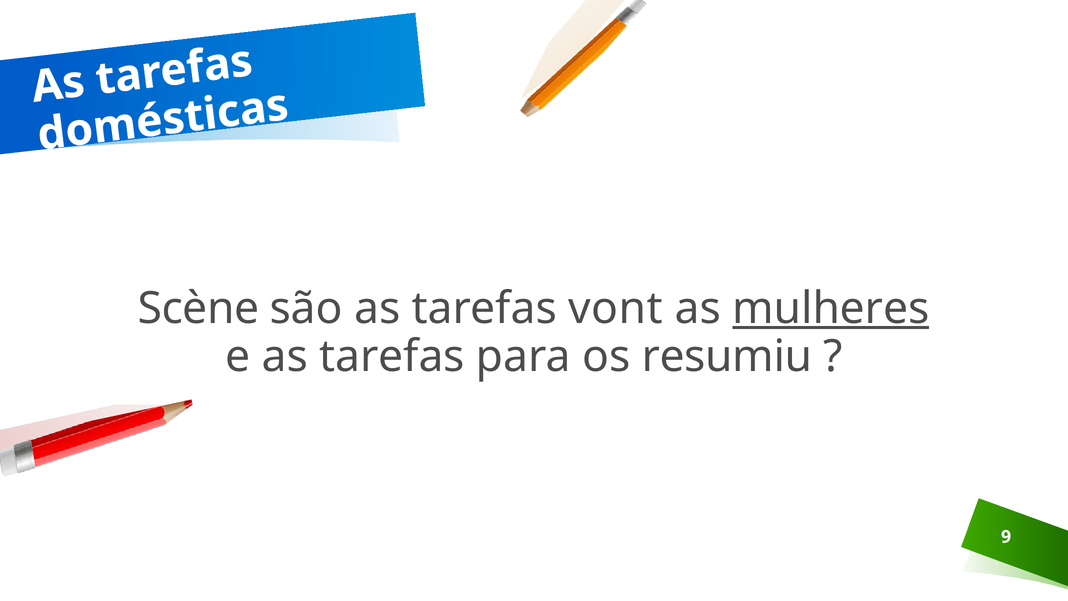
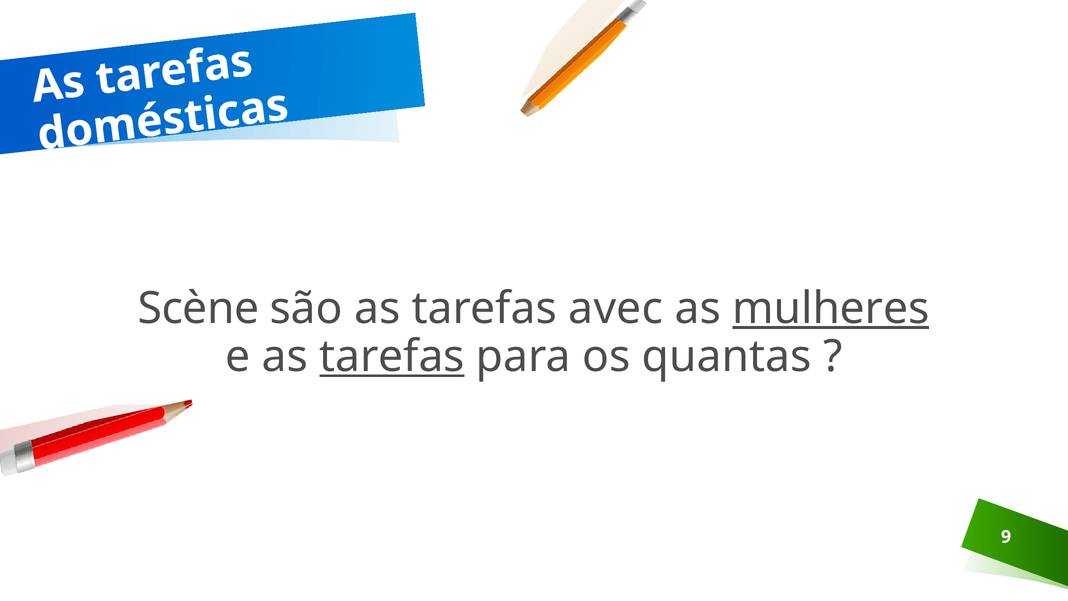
vont: vont -> avec (616, 308)
tarefas underline: none -> present (392, 356)
resumiu: resumiu -> quantas (727, 356)
